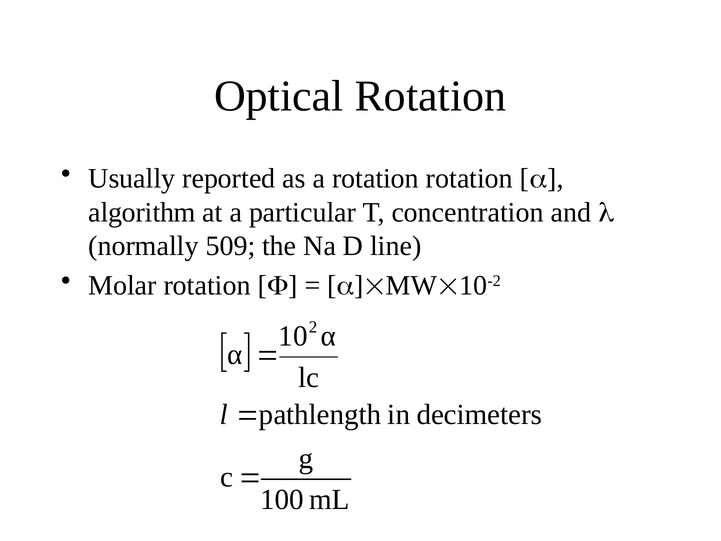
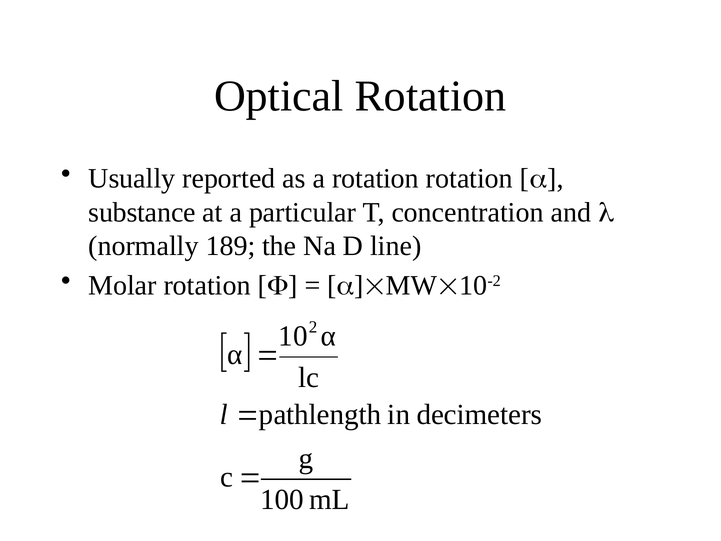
algorithm: algorithm -> substance (142, 212)
509: 509 -> 189 (230, 246)
